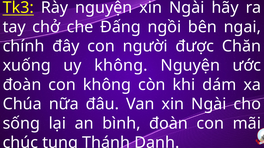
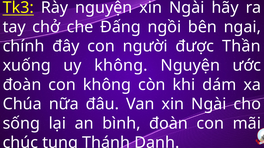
Chăn: Chăn -> Thần (241, 46)
